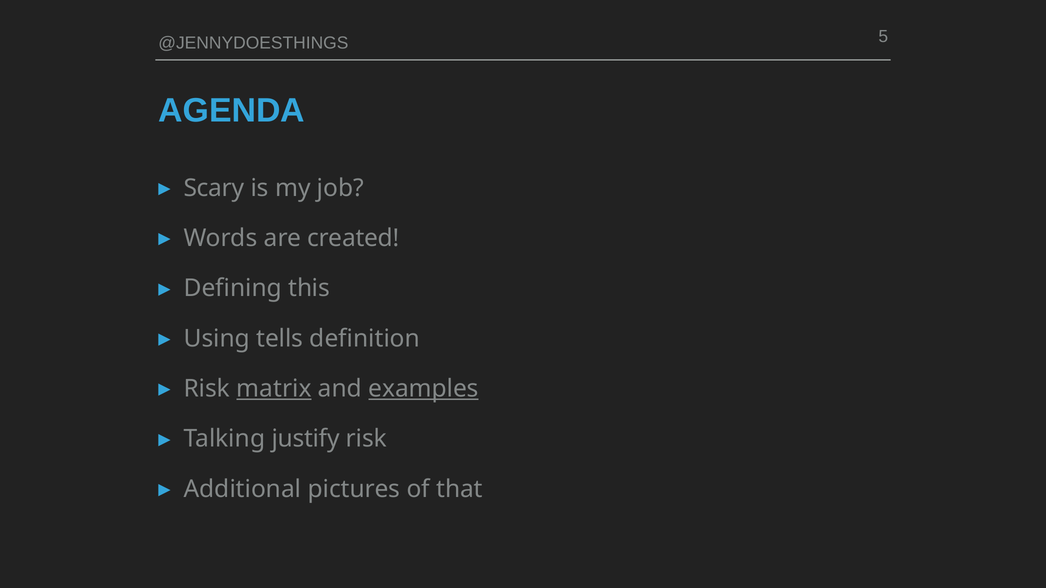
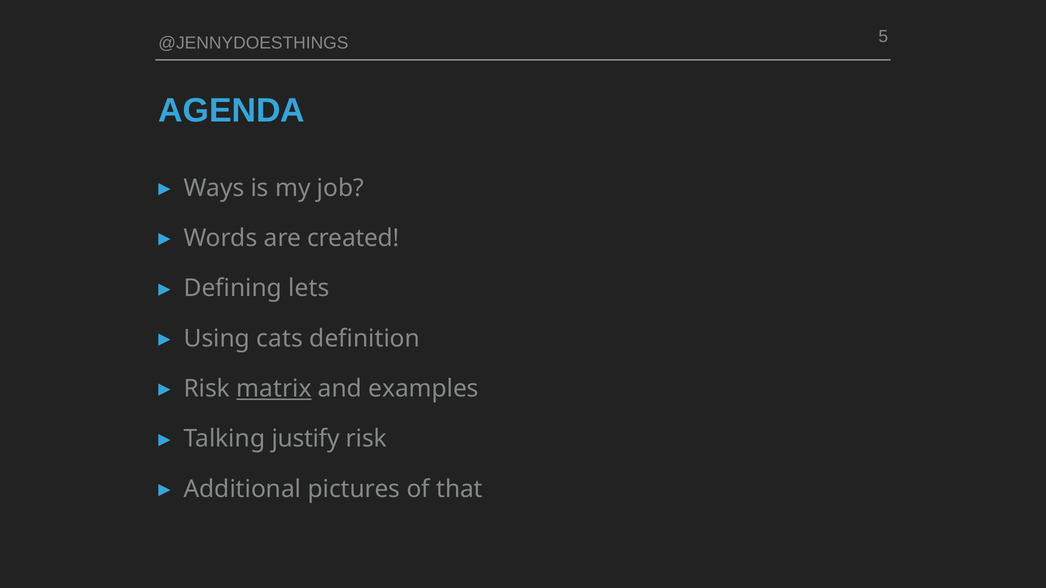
Scary: Scary -> Ways (214, 188)
this: this -> lets (309, 288)
tells: tells -> cats (280, 339)
examples underline: present -> none (424, 389)
